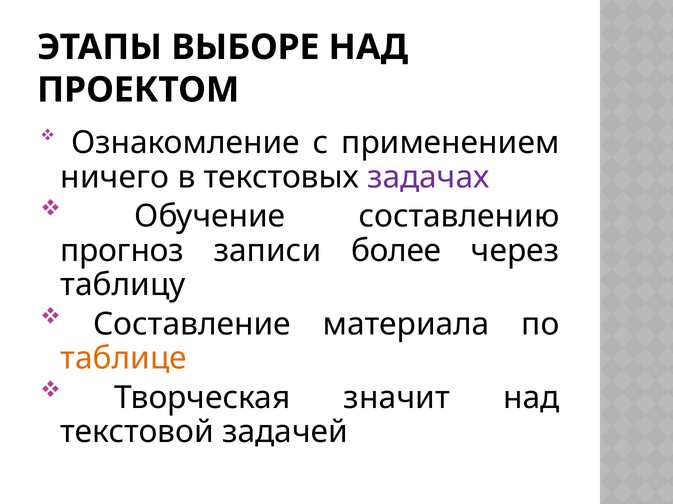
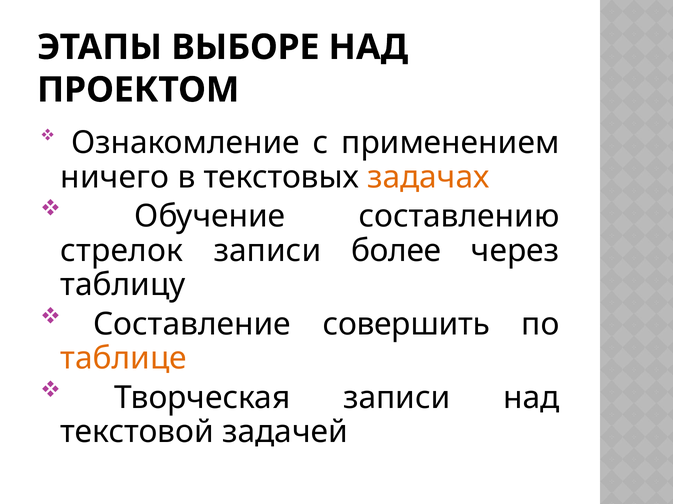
задачах colour: purple -> orange (428, 177)
прогноз: прогноз -> стрелок (122, 251)
материала: материала -> совершить (406, 325)
Творческая значит: значит -> записи (397, 398)
